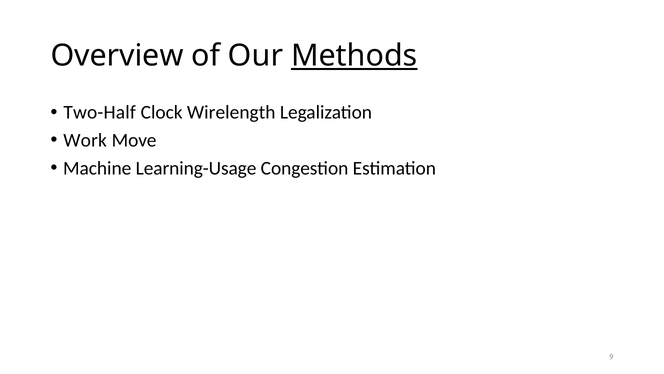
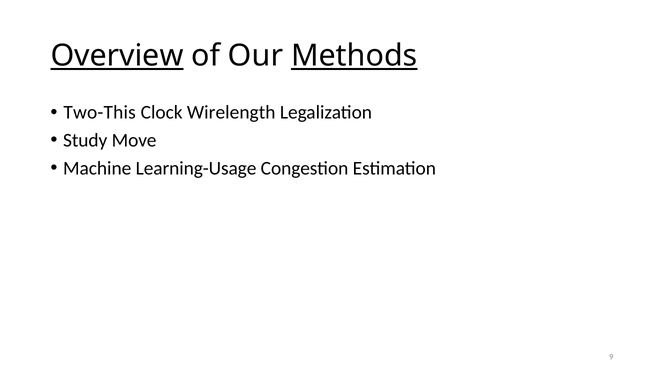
Overview underline: none -> present (117, 56)
Two-Half: Two-Half -> Two-This (100, 112)
Work: Work -> Study (85, 140)
